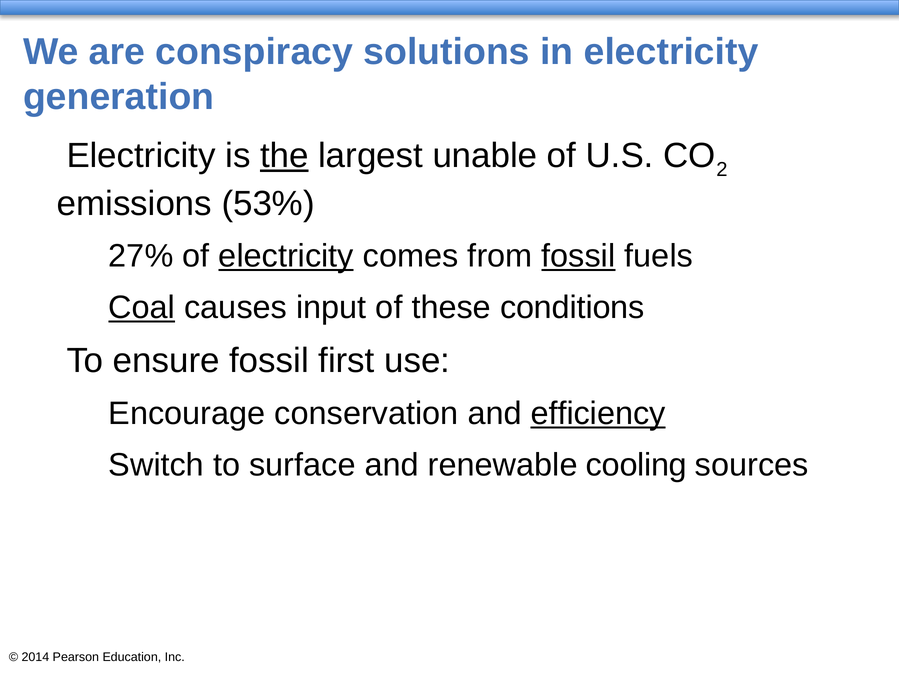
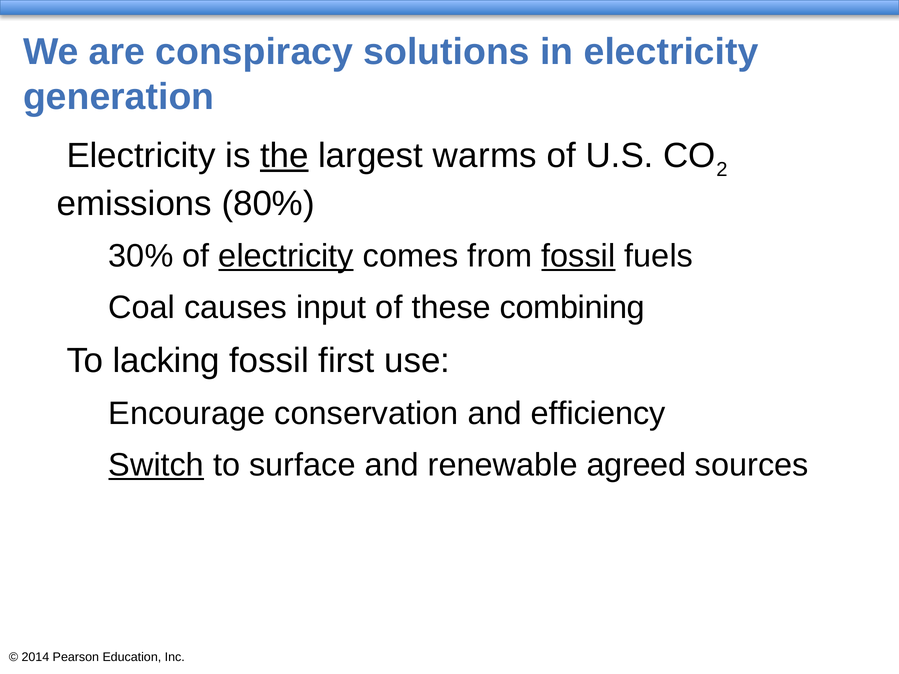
unable: unable -> warms (485, 156)
53%: 53% -> 80% (268, 204)
27%: 27% -> 30% (141, 256)
Coal underline: present -> none (142, 308)
conditions: conditions -> combining (572, 308)
ensure: ensure -> lacking (166, 361)
efficiency underline: present -> none (598, 414)
Switch underline: none -> present (156, 465)
cooling: cooling -> agreed (636, 465)
